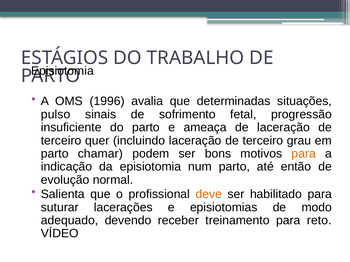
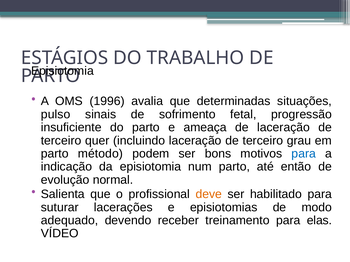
chamar: chamar -> método (100, 154)
para colour: orange -> blue (304, 154)
reto: reto -> elas (319, 221)
